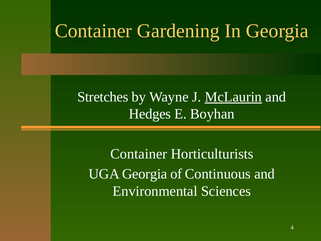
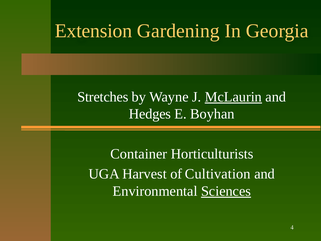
Container: Container -> Extension (93, 31)
UGA Georgia: Georgia -> Harvest (145, 174)
Continuous: Continuous -> Cultivation (218, 174)
Sciences underline: none -> present (226, 191)
